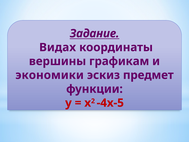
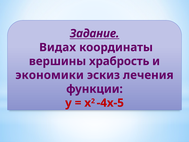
графикам: графикам -> храбрость (119, 61)
предмет: предмет -> лечения (148, 75)
